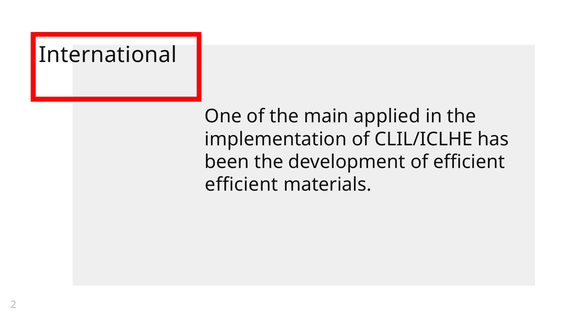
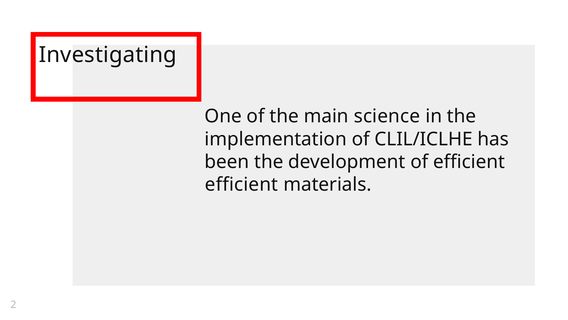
International: International -> Investigating (108, 55)
applied: applied -> science (387, 116)
